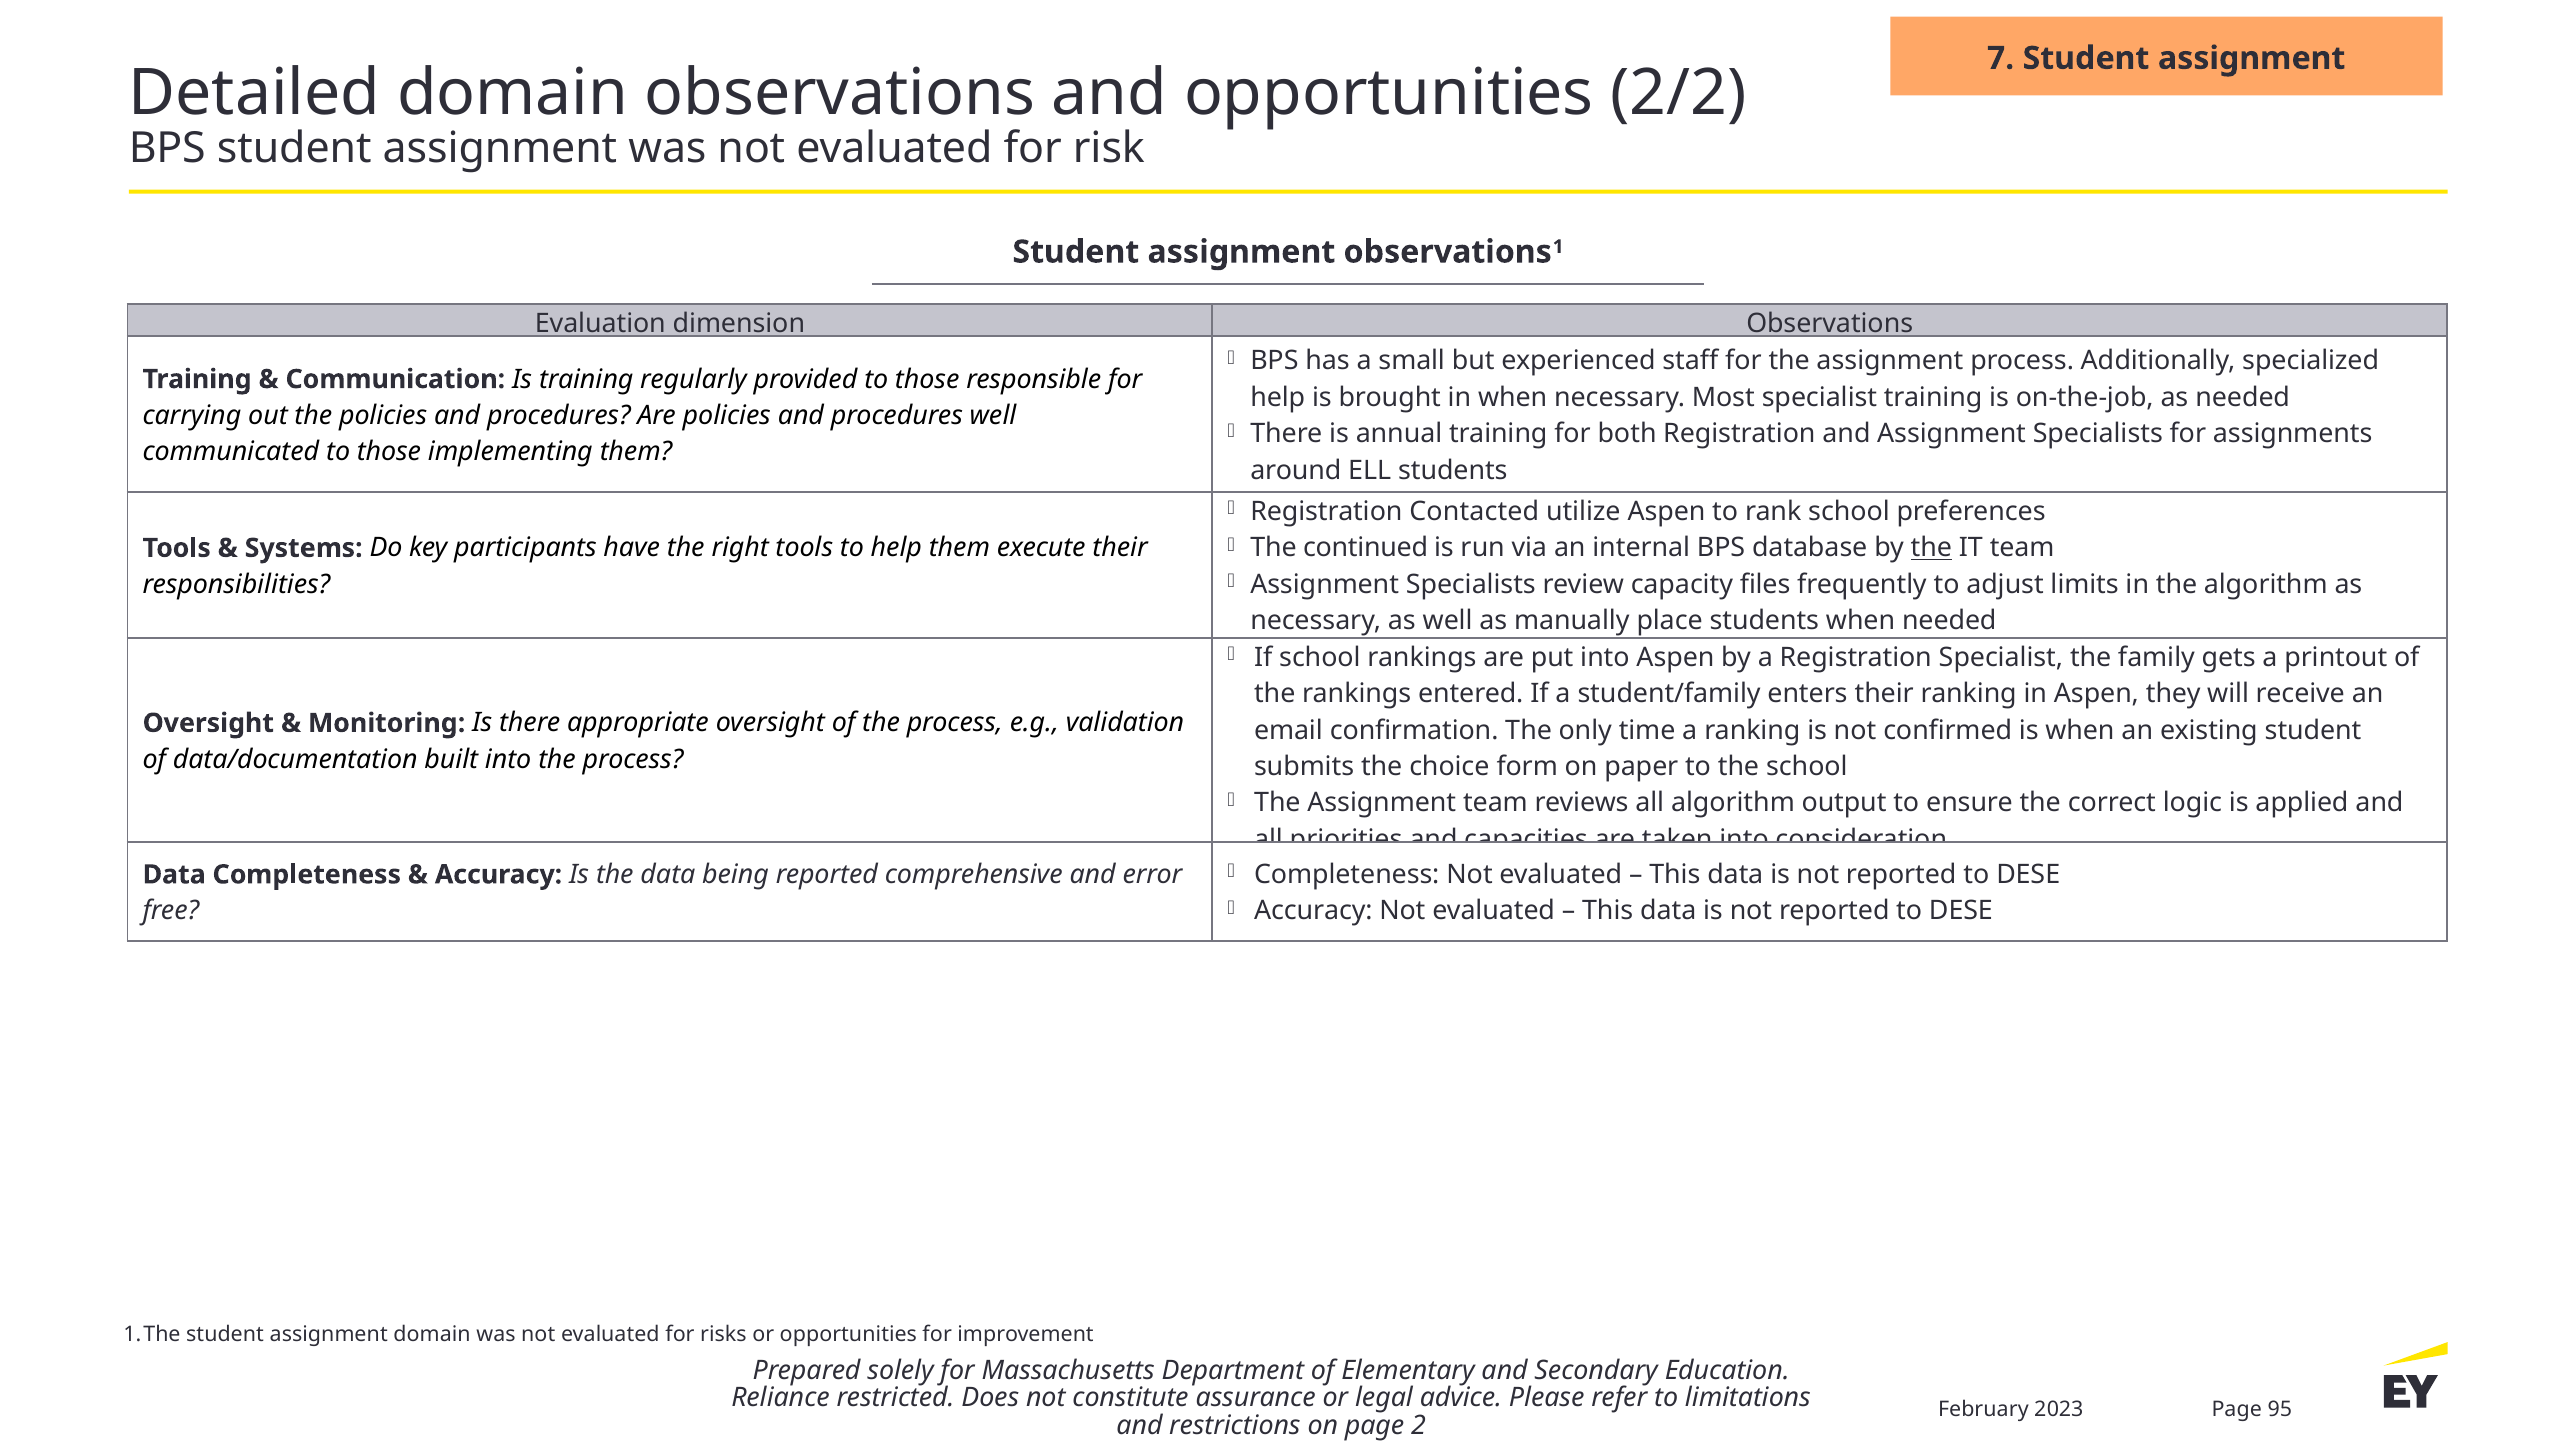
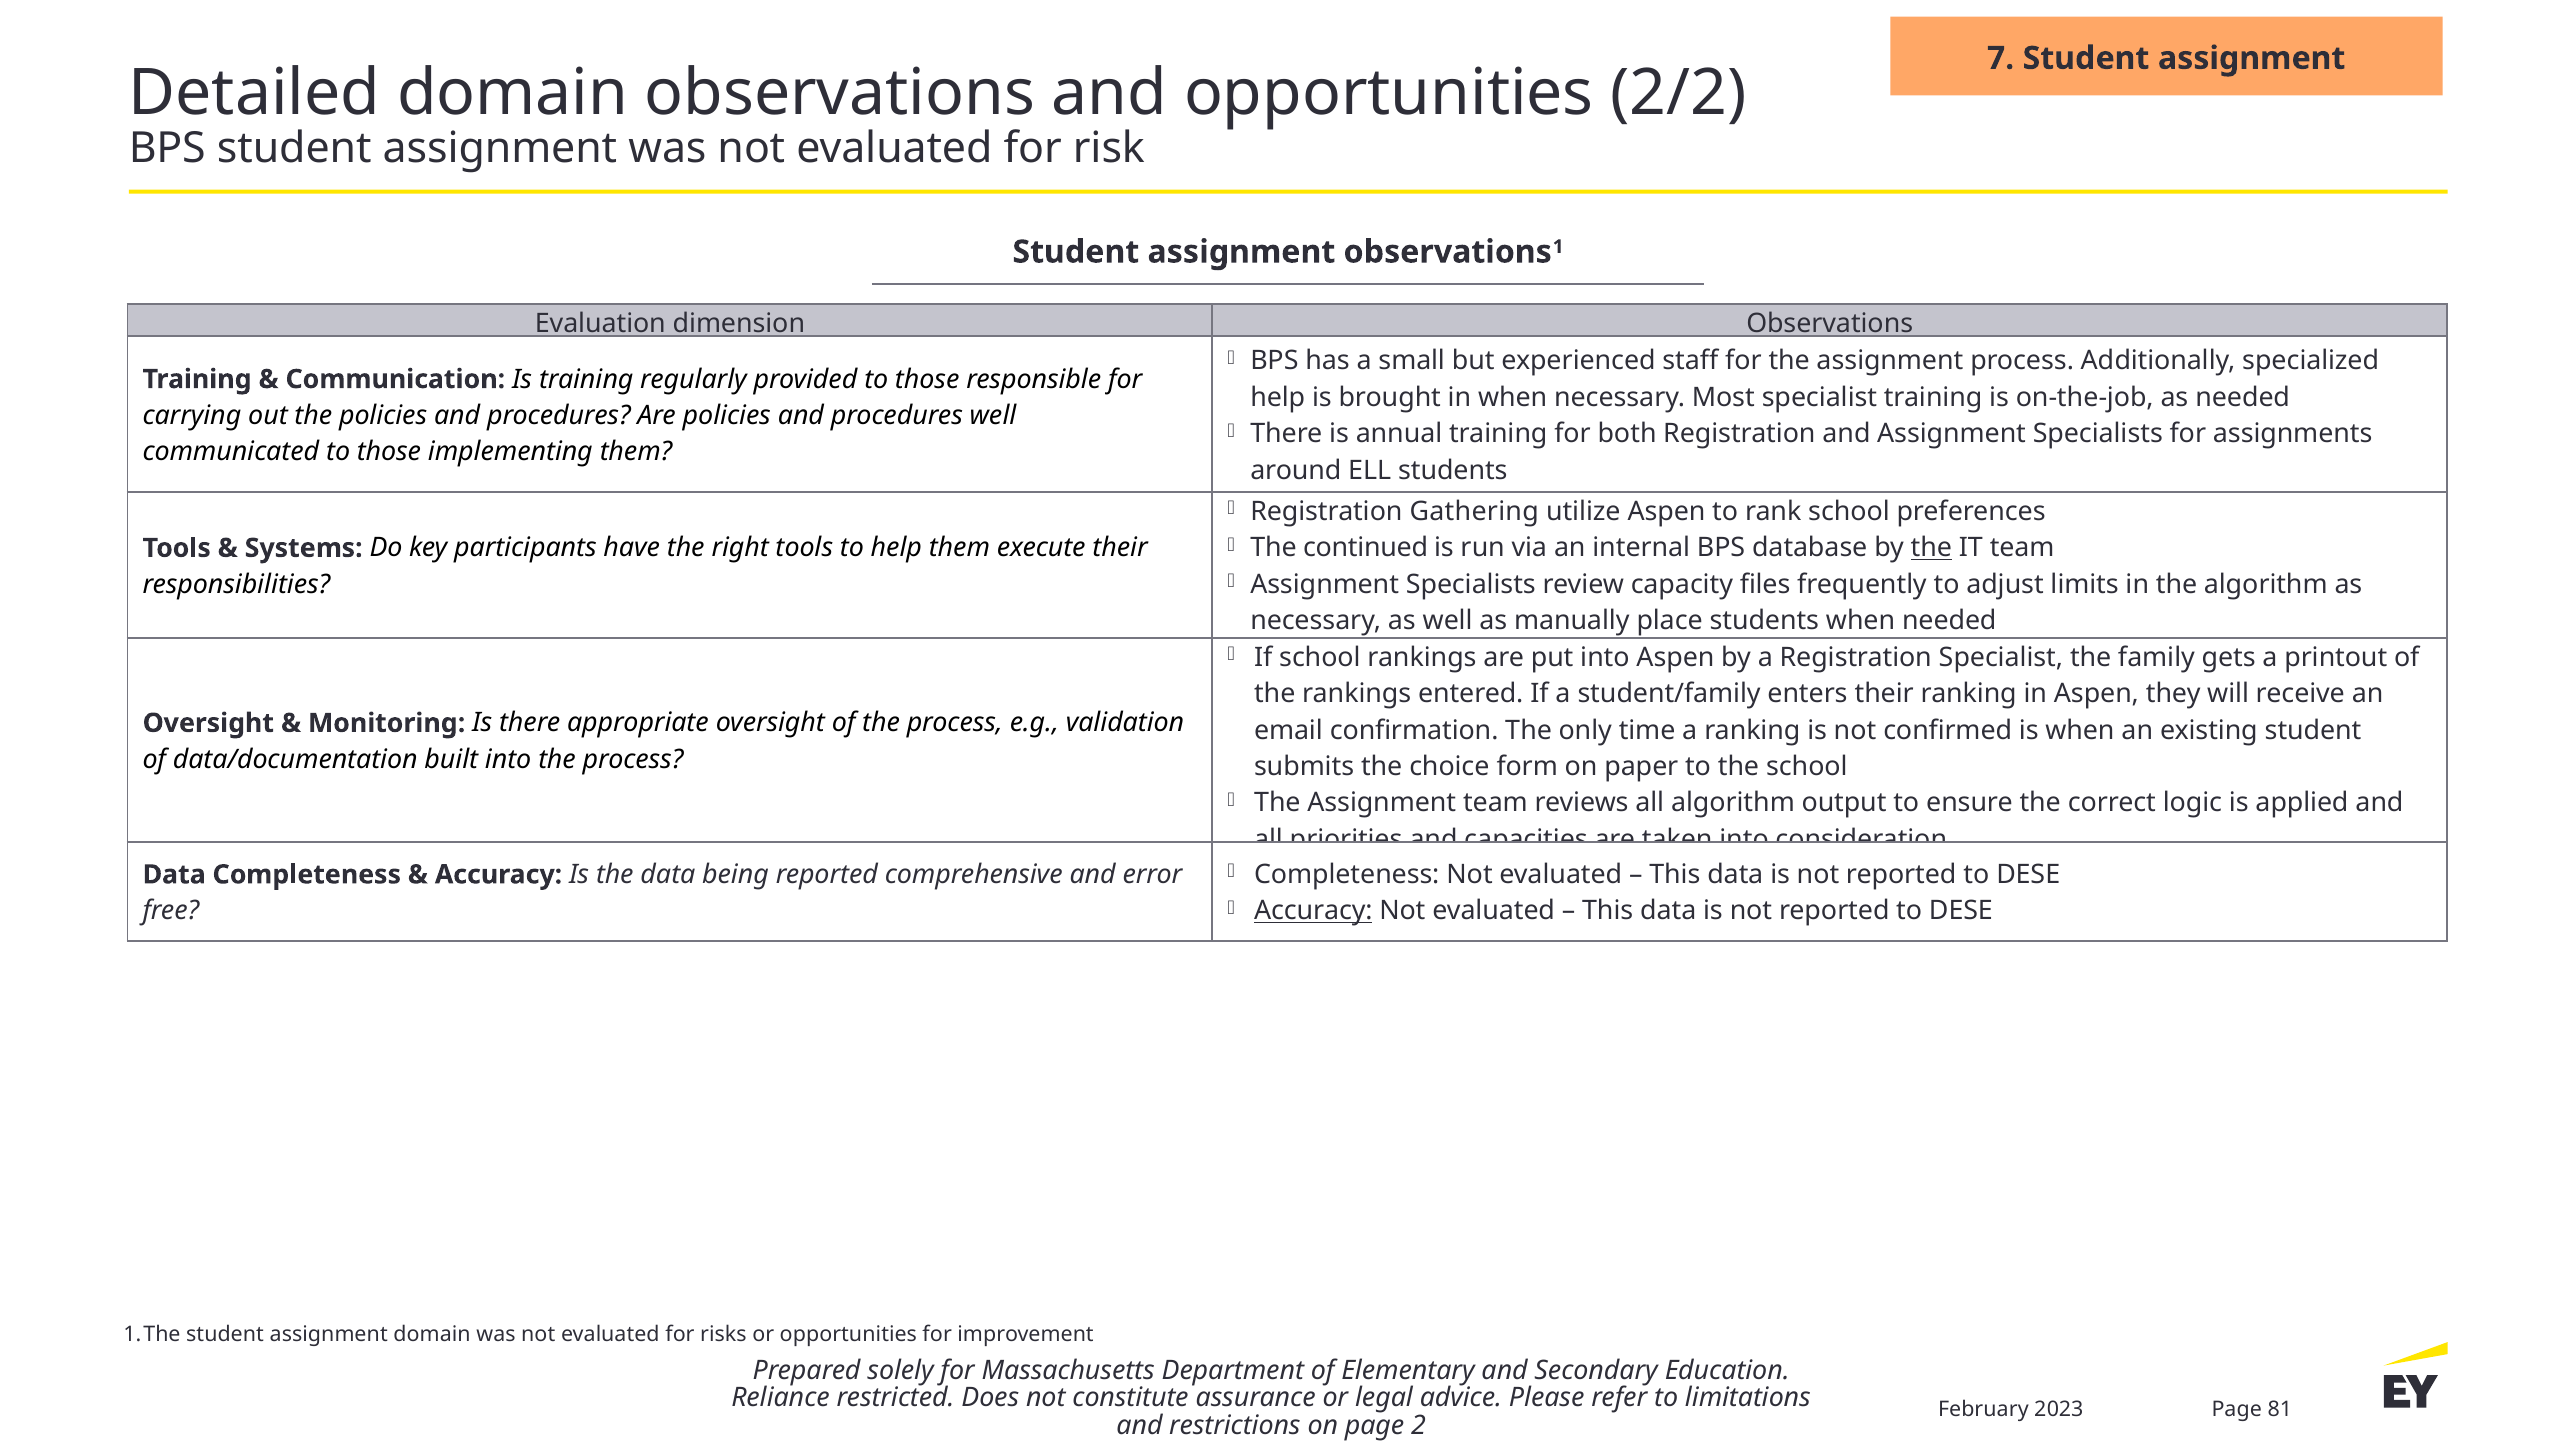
Contacted: Contacted -> Gathering (1474, 512)
Accuracy underline: none -> present (1313, 911)
95: 95 -> 81 (2280, 1409)
